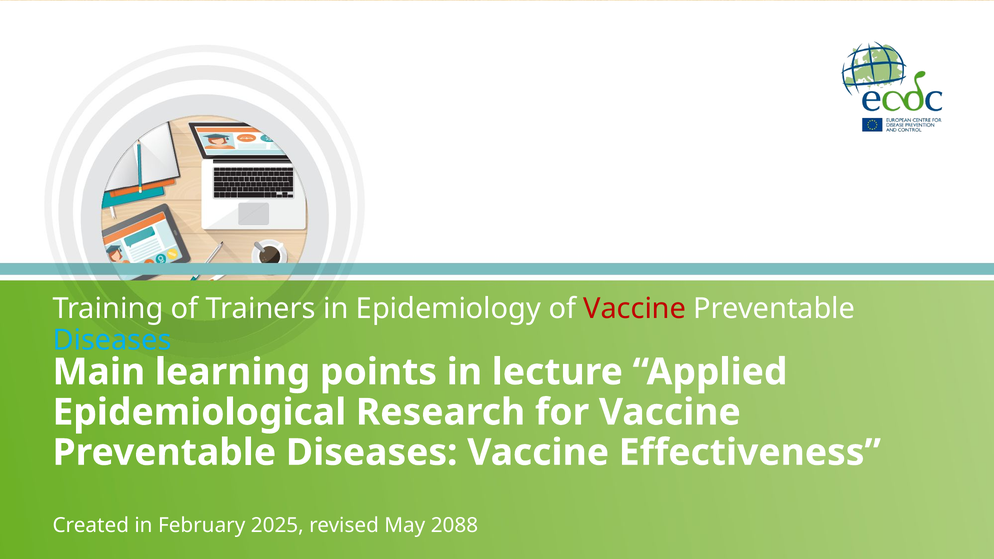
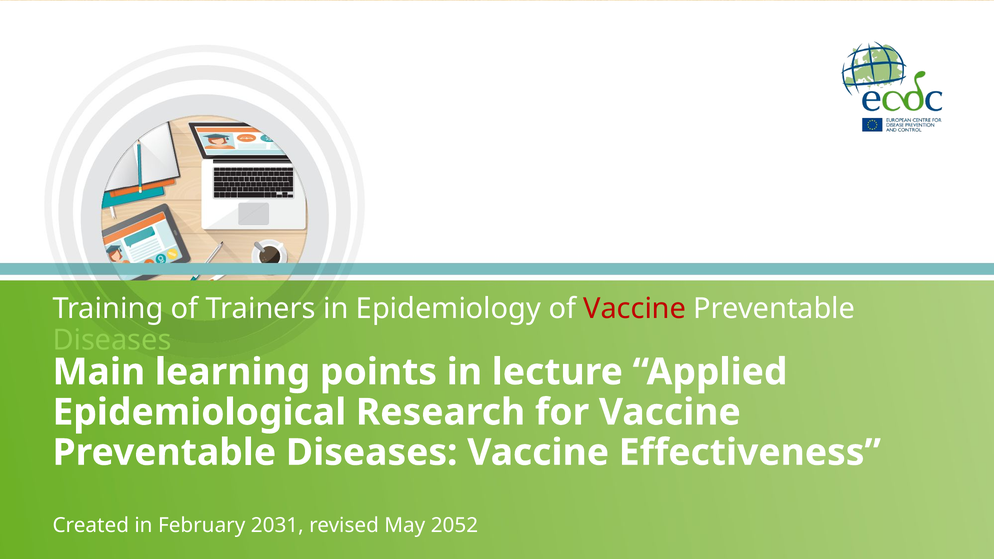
Diseases colour: light blue -> light green (112, 340)
2025: 2025 -> 2031 (277, 525)
2088: 2088 -> 2052 (454, 525)
